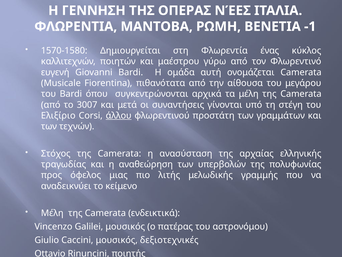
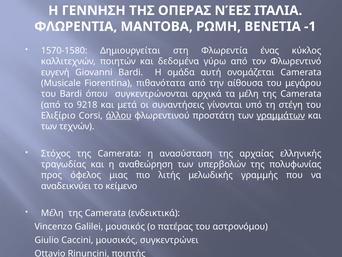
μαέστρου: μαέστρου -> δεδομένα (179, 61)
3007: 3007 -> 9218 (87, 105)
γραμμάτων underline: none -> present (281, 115)
δεξιοτεχνικές: δεξιοτεχνικές -> συγκεντρώνει (169, 240)
